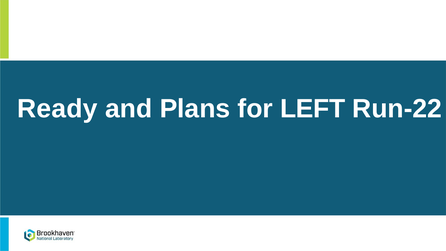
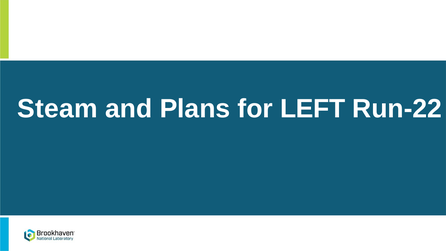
Ready: Ready -> Steam (57, 109)
